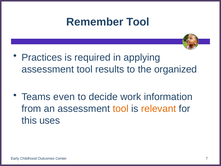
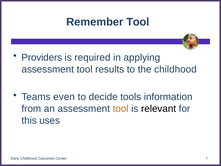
Practices: Practices -> Providers (42, 57)
the organized: organized -> childhood (176, 69)
work: work -> tools (131, 97)
relevant colour: orange -> black (159, 109)
